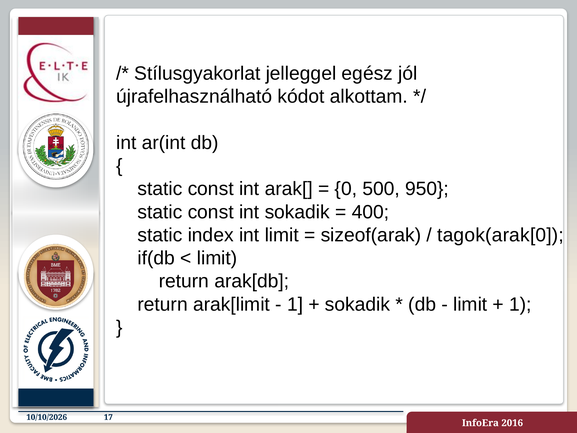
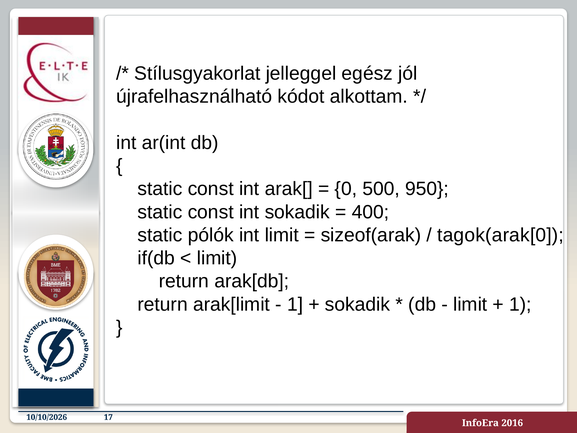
index: index -> pólók (211, 235)
